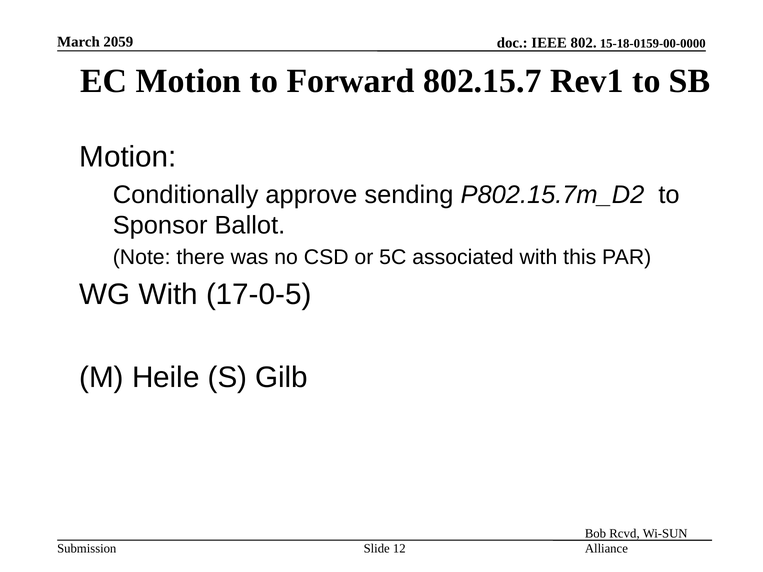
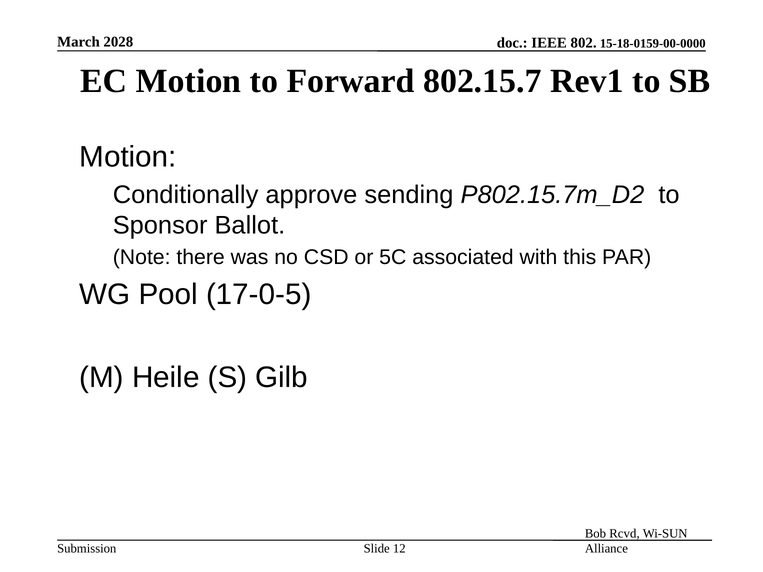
2059: 2059 -> 2028 (118, 42)
WG With: With -> Pool (168, 295)
